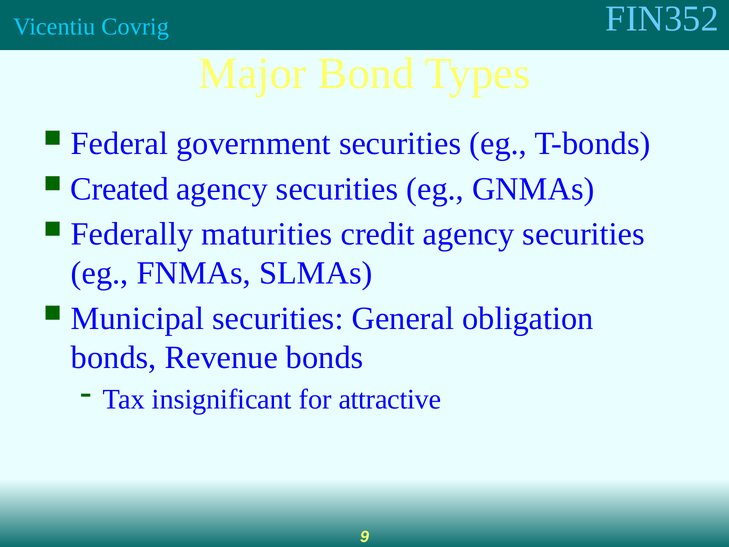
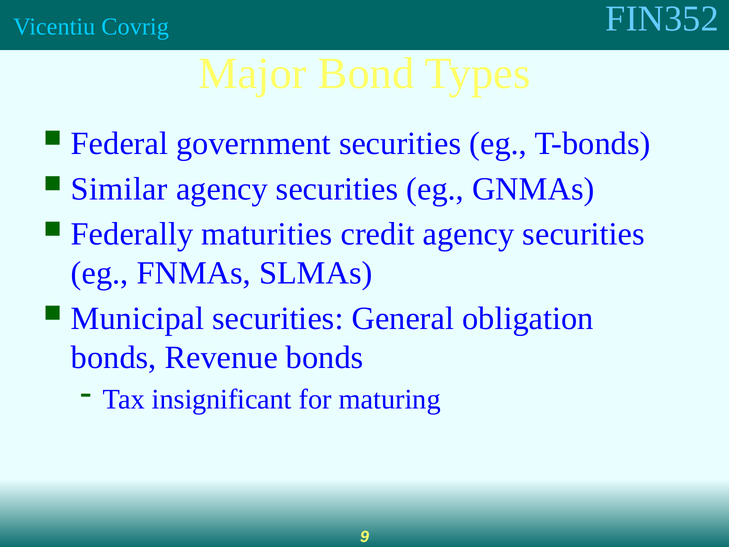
Created: Created -> Similar (119, 189)
attractive: attractive -> maturing (390, 399)
